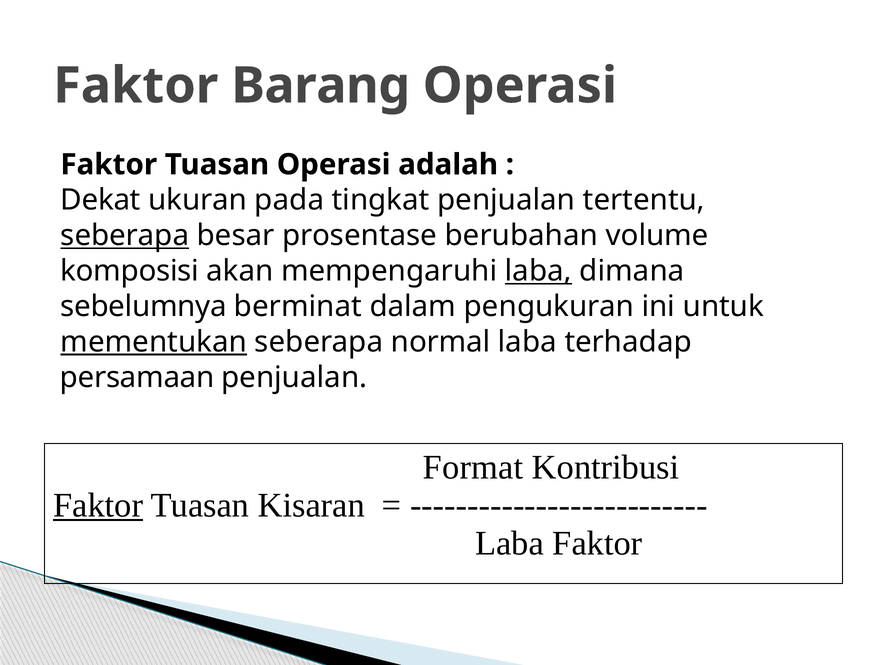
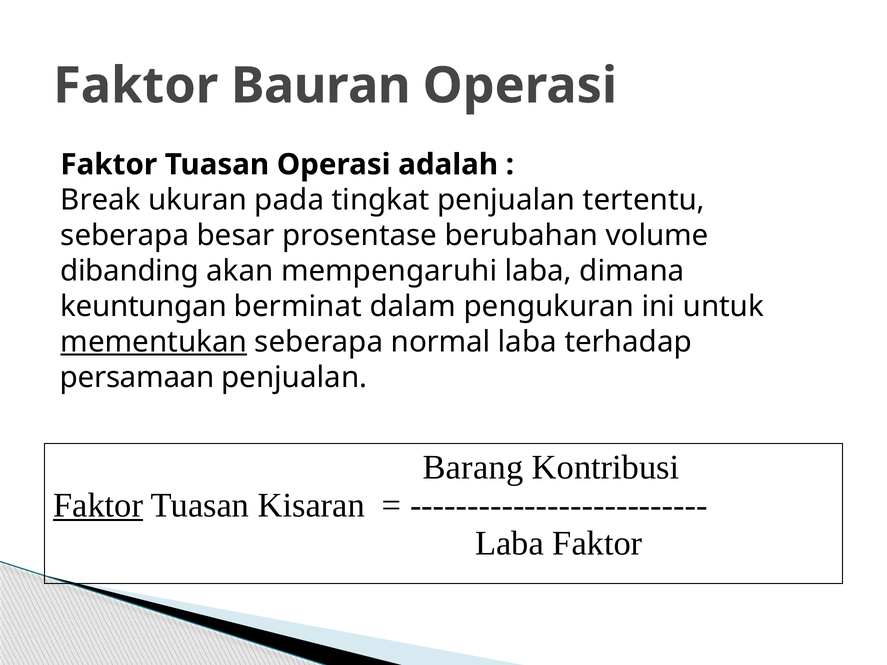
Barang: Barang -> Bauran (321, 86)
Dekat: Dekat -> Break (100, 200)
seberapa underline: present -> none (125, 236)
komposisi: komposisi -> dibanding (130, 271)
laba underline: present -> none (538, 271)
sebelumnya: sebelumnya -> keuntungan (144, 307)
Format: Format -> Barang (473, 467)
